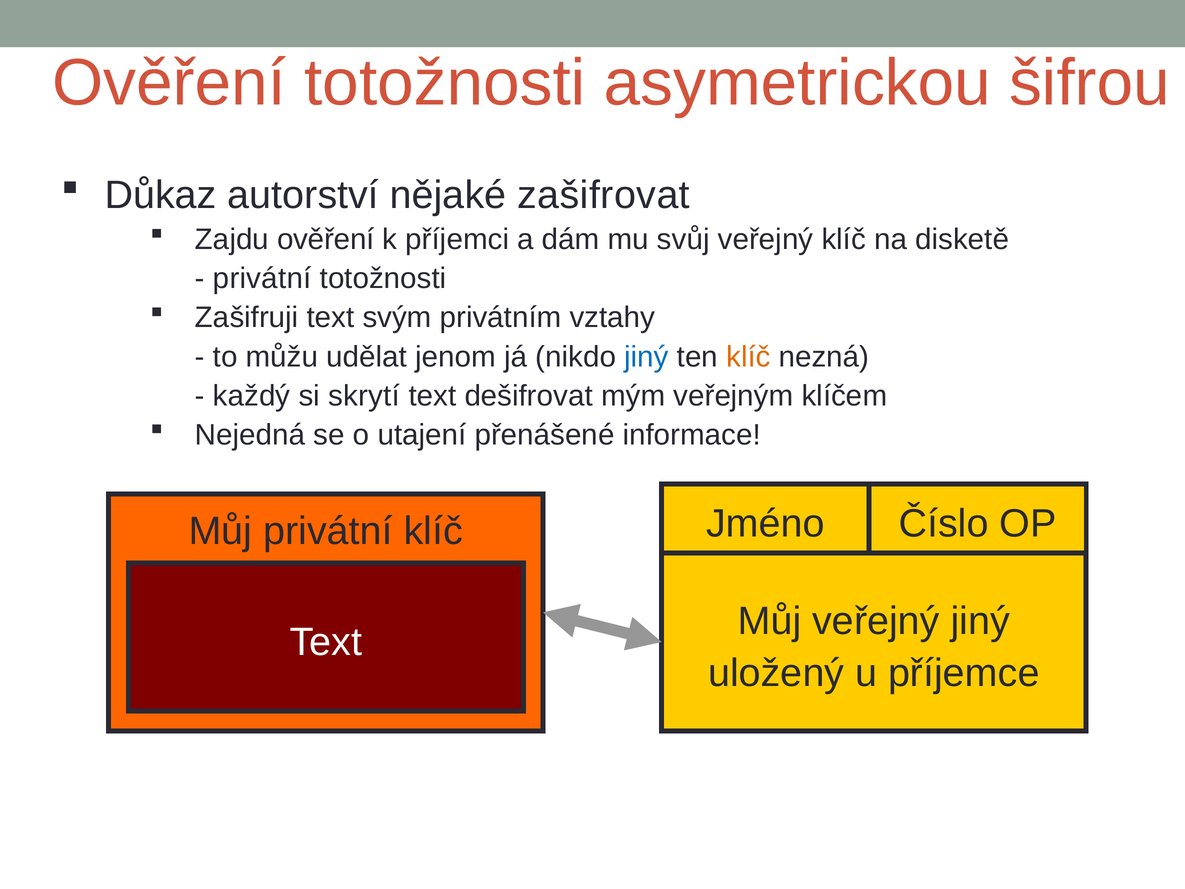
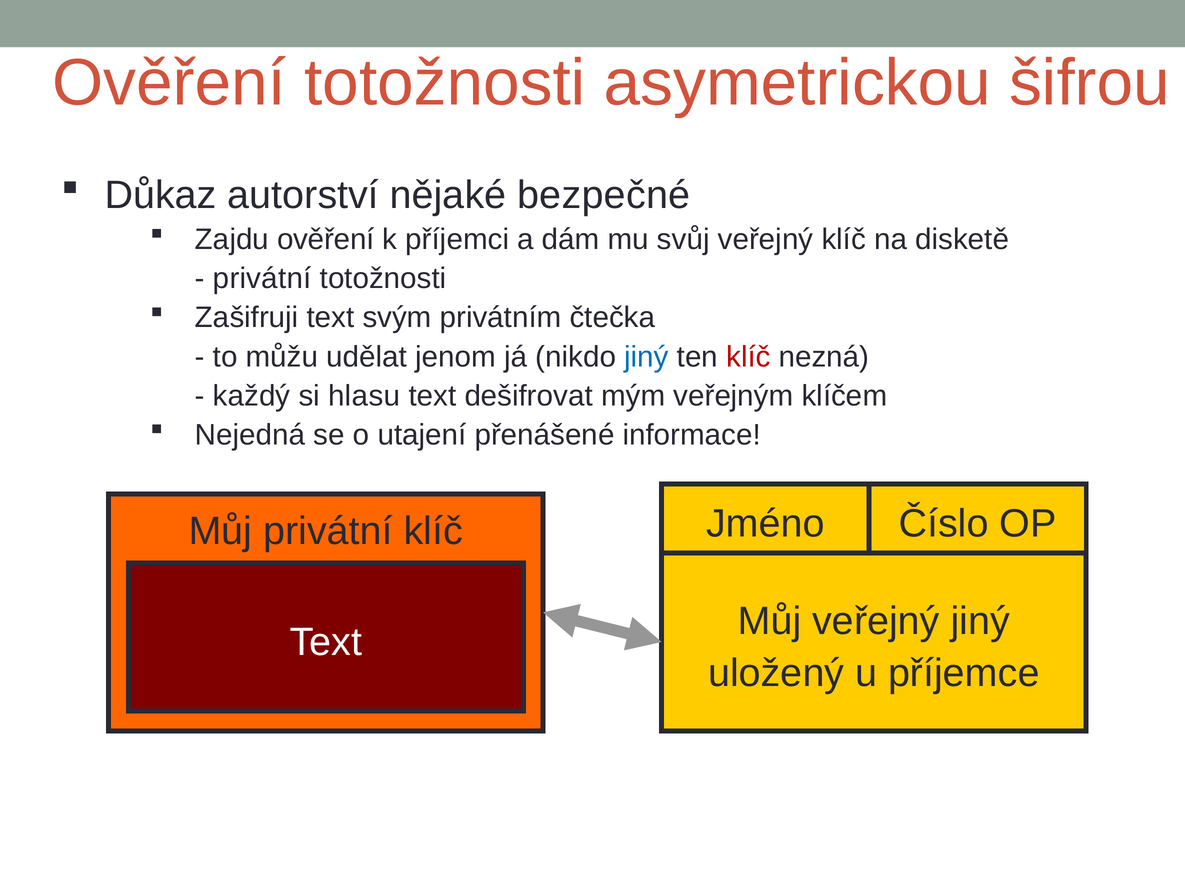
zašifrovat: zašifrovat -> bezpečné (604, 195)
vztahy: vztahy -> čtečka (612, 318)
klíč colour: orange -> red (748, 357)
skrytí: skrytí -> hlasu (364, 396)
